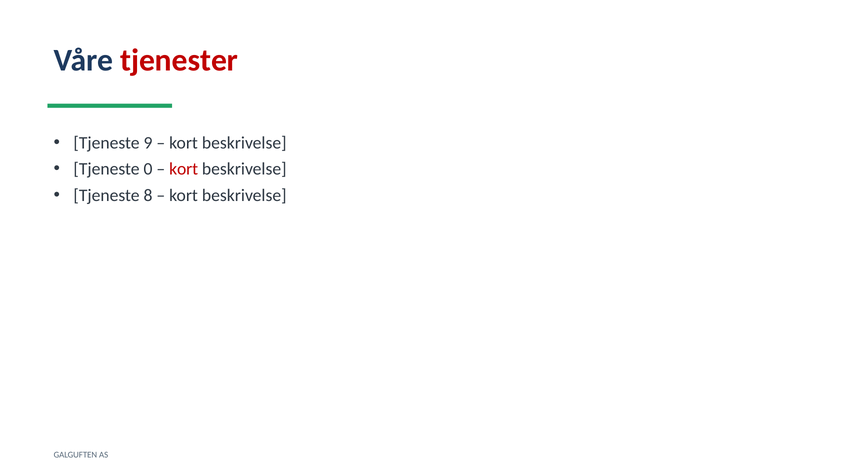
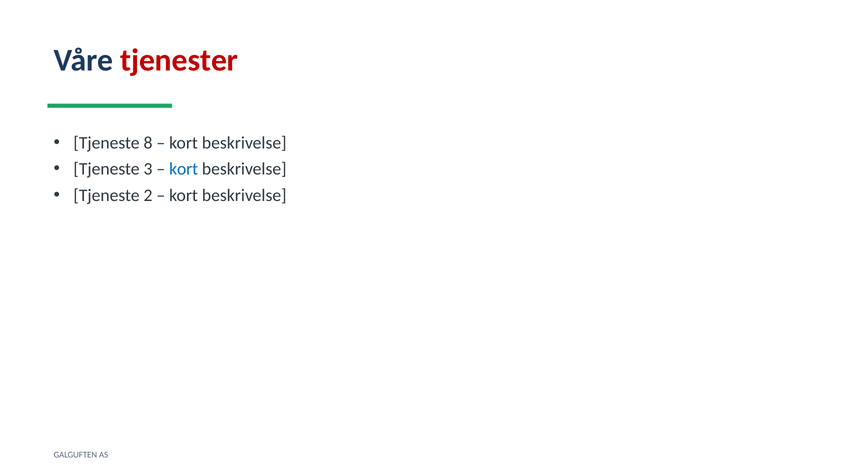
9: 9 -> 8 (148, 143)
0: 0 -> 3 (148, 169)
kort colour: red -> blue (184, 169)
8: 8 -> 2 (148, 196)
